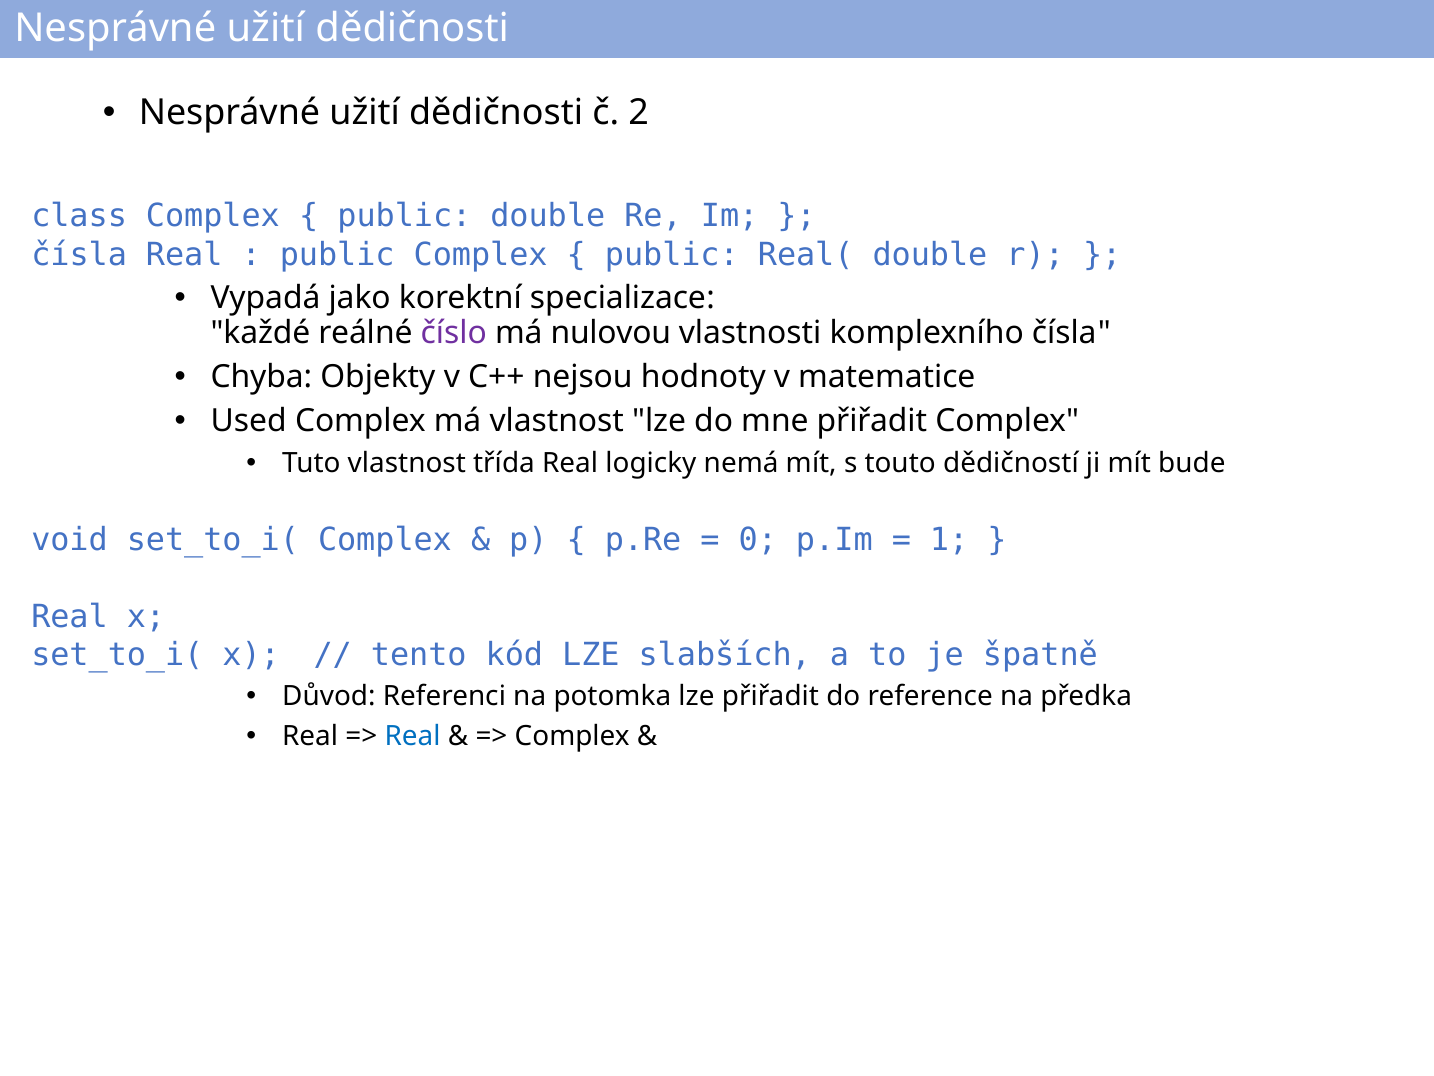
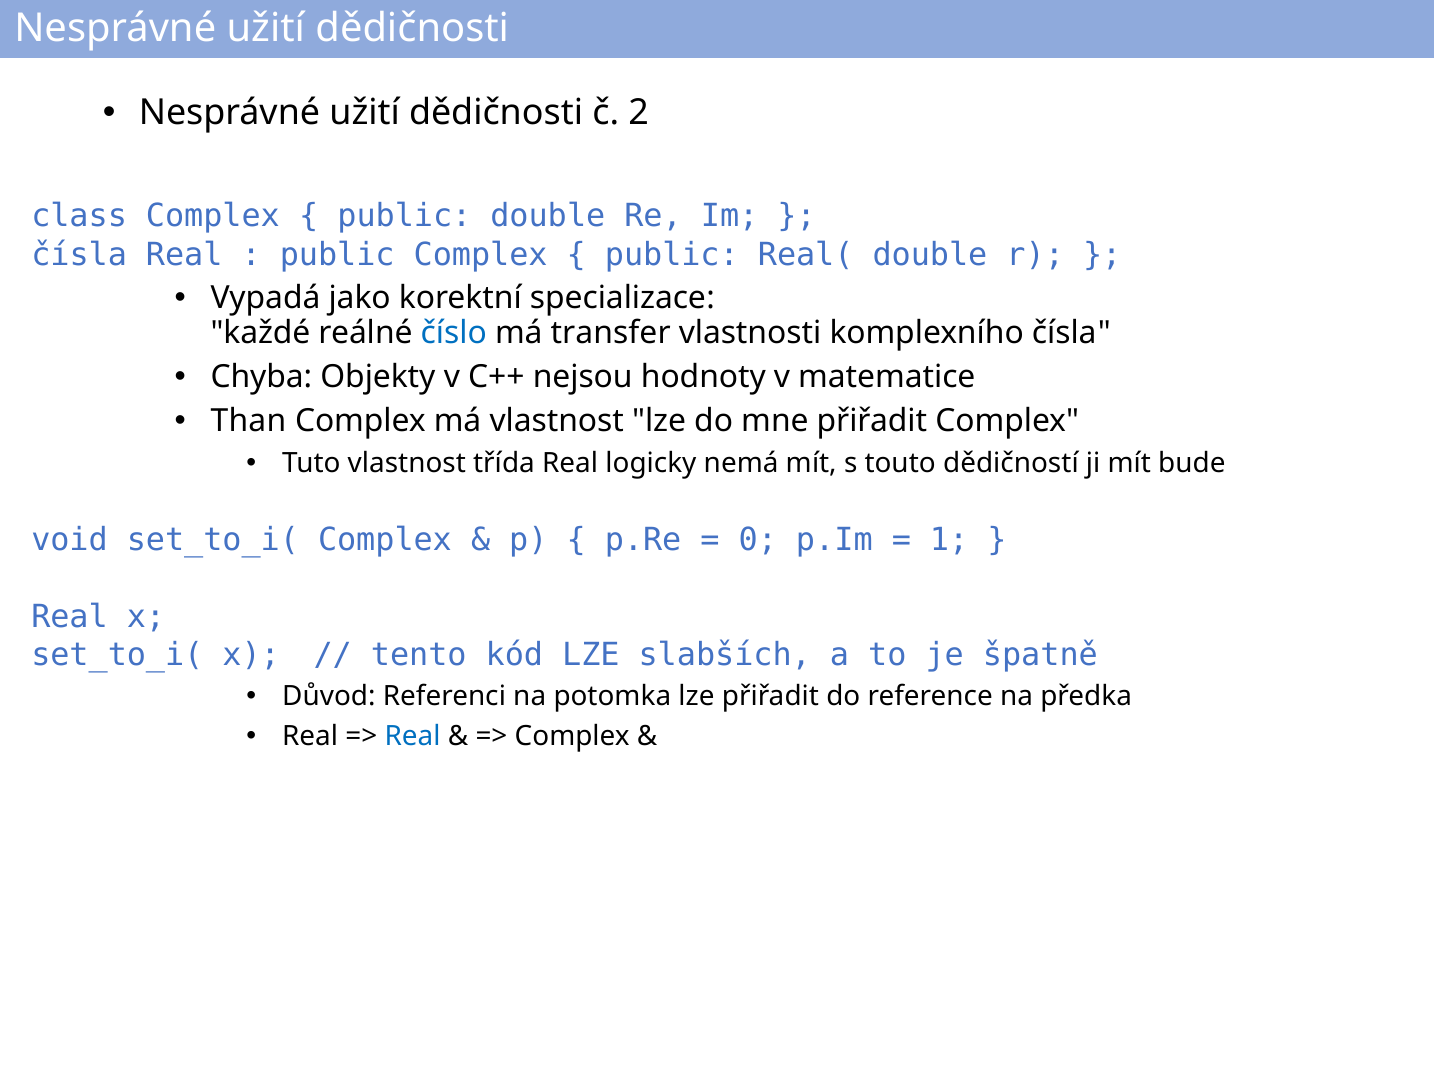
číslo colour: purple -> blue (454, 333)
nulovou: nulovou -> transfer (611, 333)
Used: Used -> Than (248, 421)
